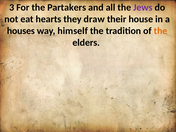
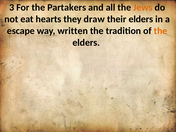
Jews colour: purple -> orange (143, 7)
their house: house -> elders (141, 19)
houses: houses -> escape (21, 31)
himself: himself -> written (73, 31)
